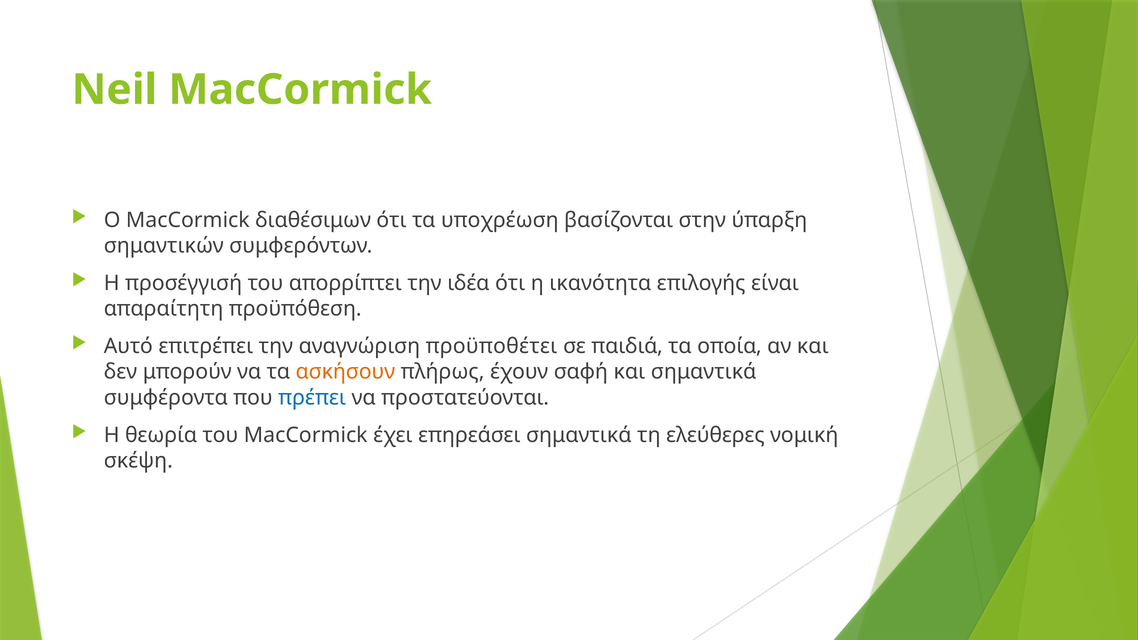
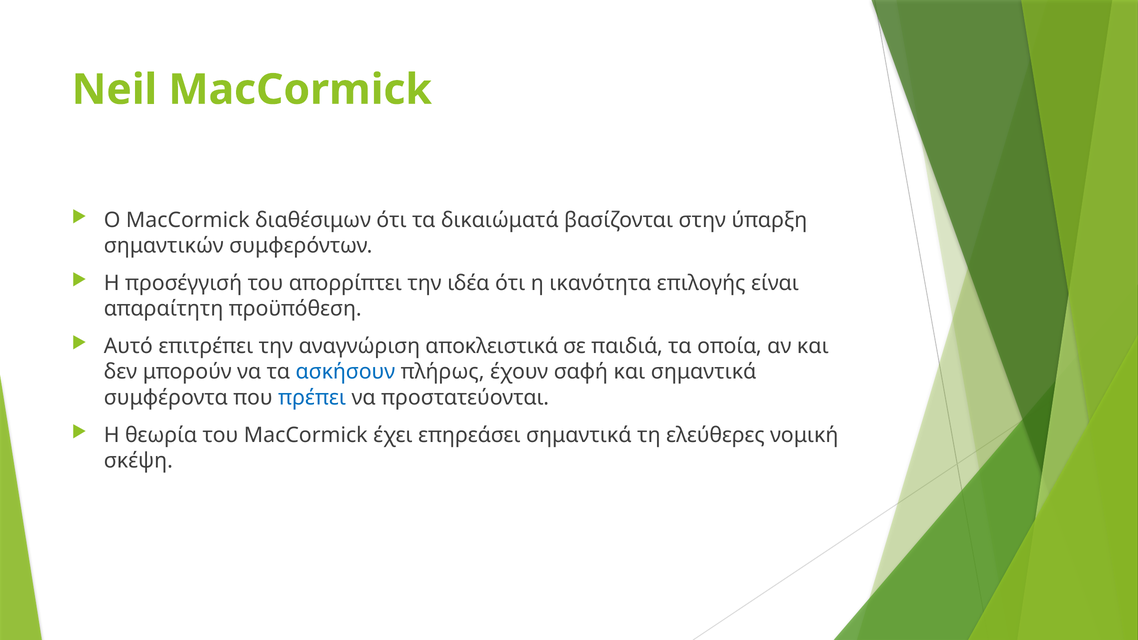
υποχρέωση: υποχρέωση -> δικαιώματά (500, 220)
προϋποθέτει: προϋποθέτει -> αποκλειστικά (492, 346)
ασκήσουν colour: orange -> blue (345, 372)
